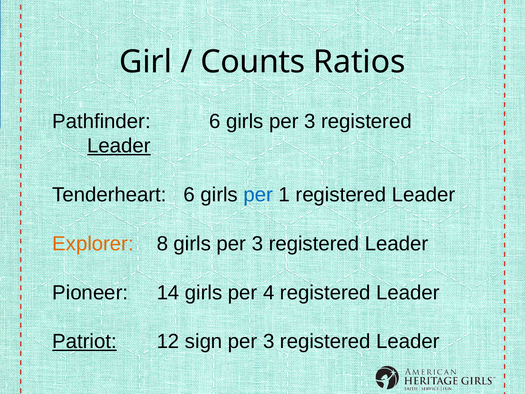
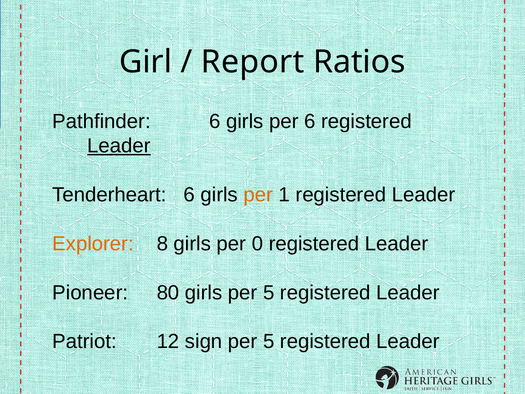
Counts: Counts -> Report (253, 62)
6 girls per 3: 3 -> 6 (310, 121)
per colour: blue -> orange (258, 195)
8 girls per 3: 3 -> 0 (257, 244)
14: 14 -> 80 (168, 292)
girls per 4: 4 -> 5 (269, 292)
Patriot underline: present -> none (85, 341)
3: 3 -> 5 (269, 341)
